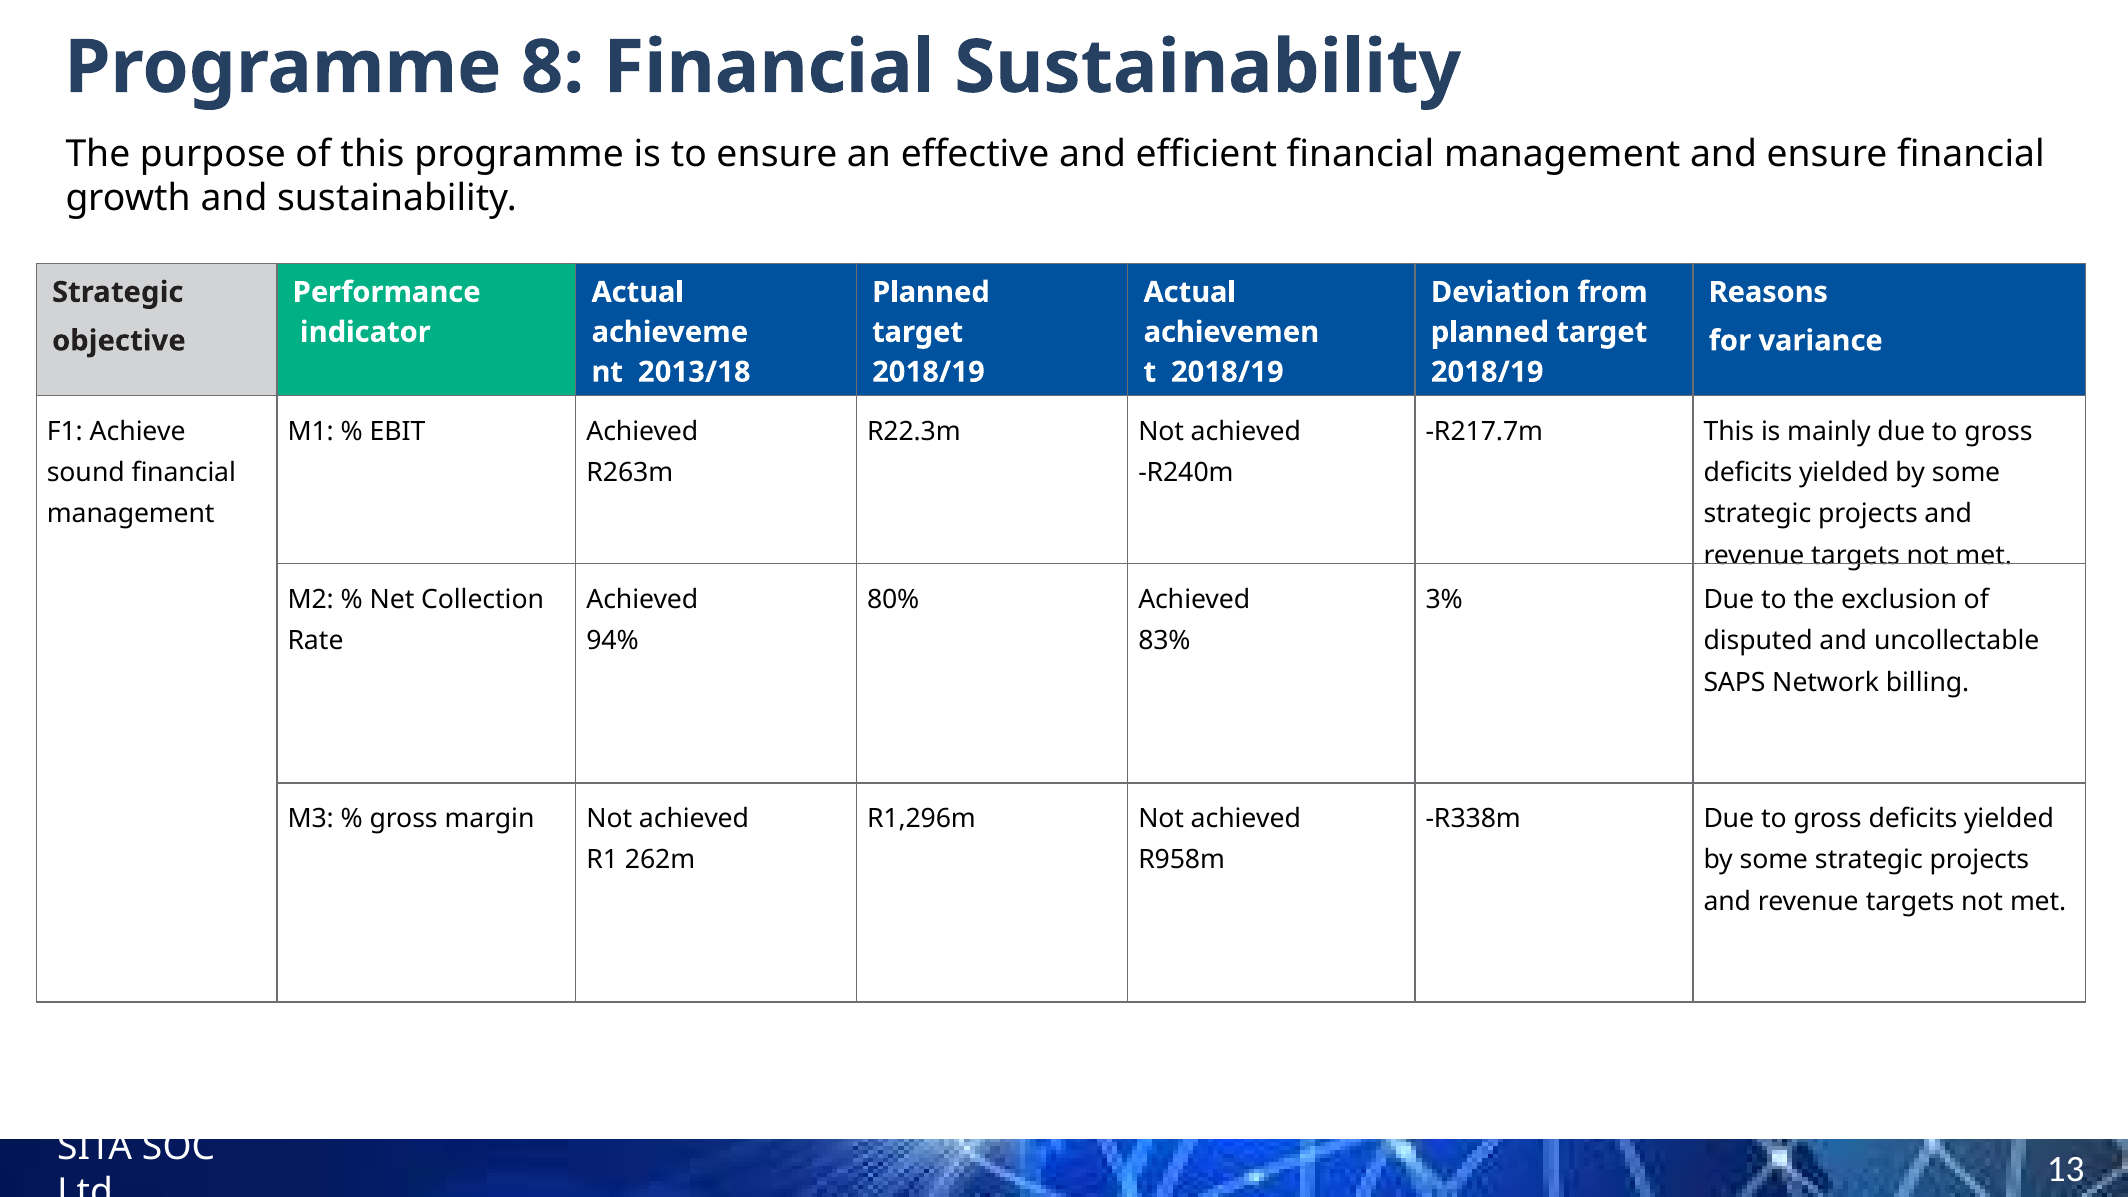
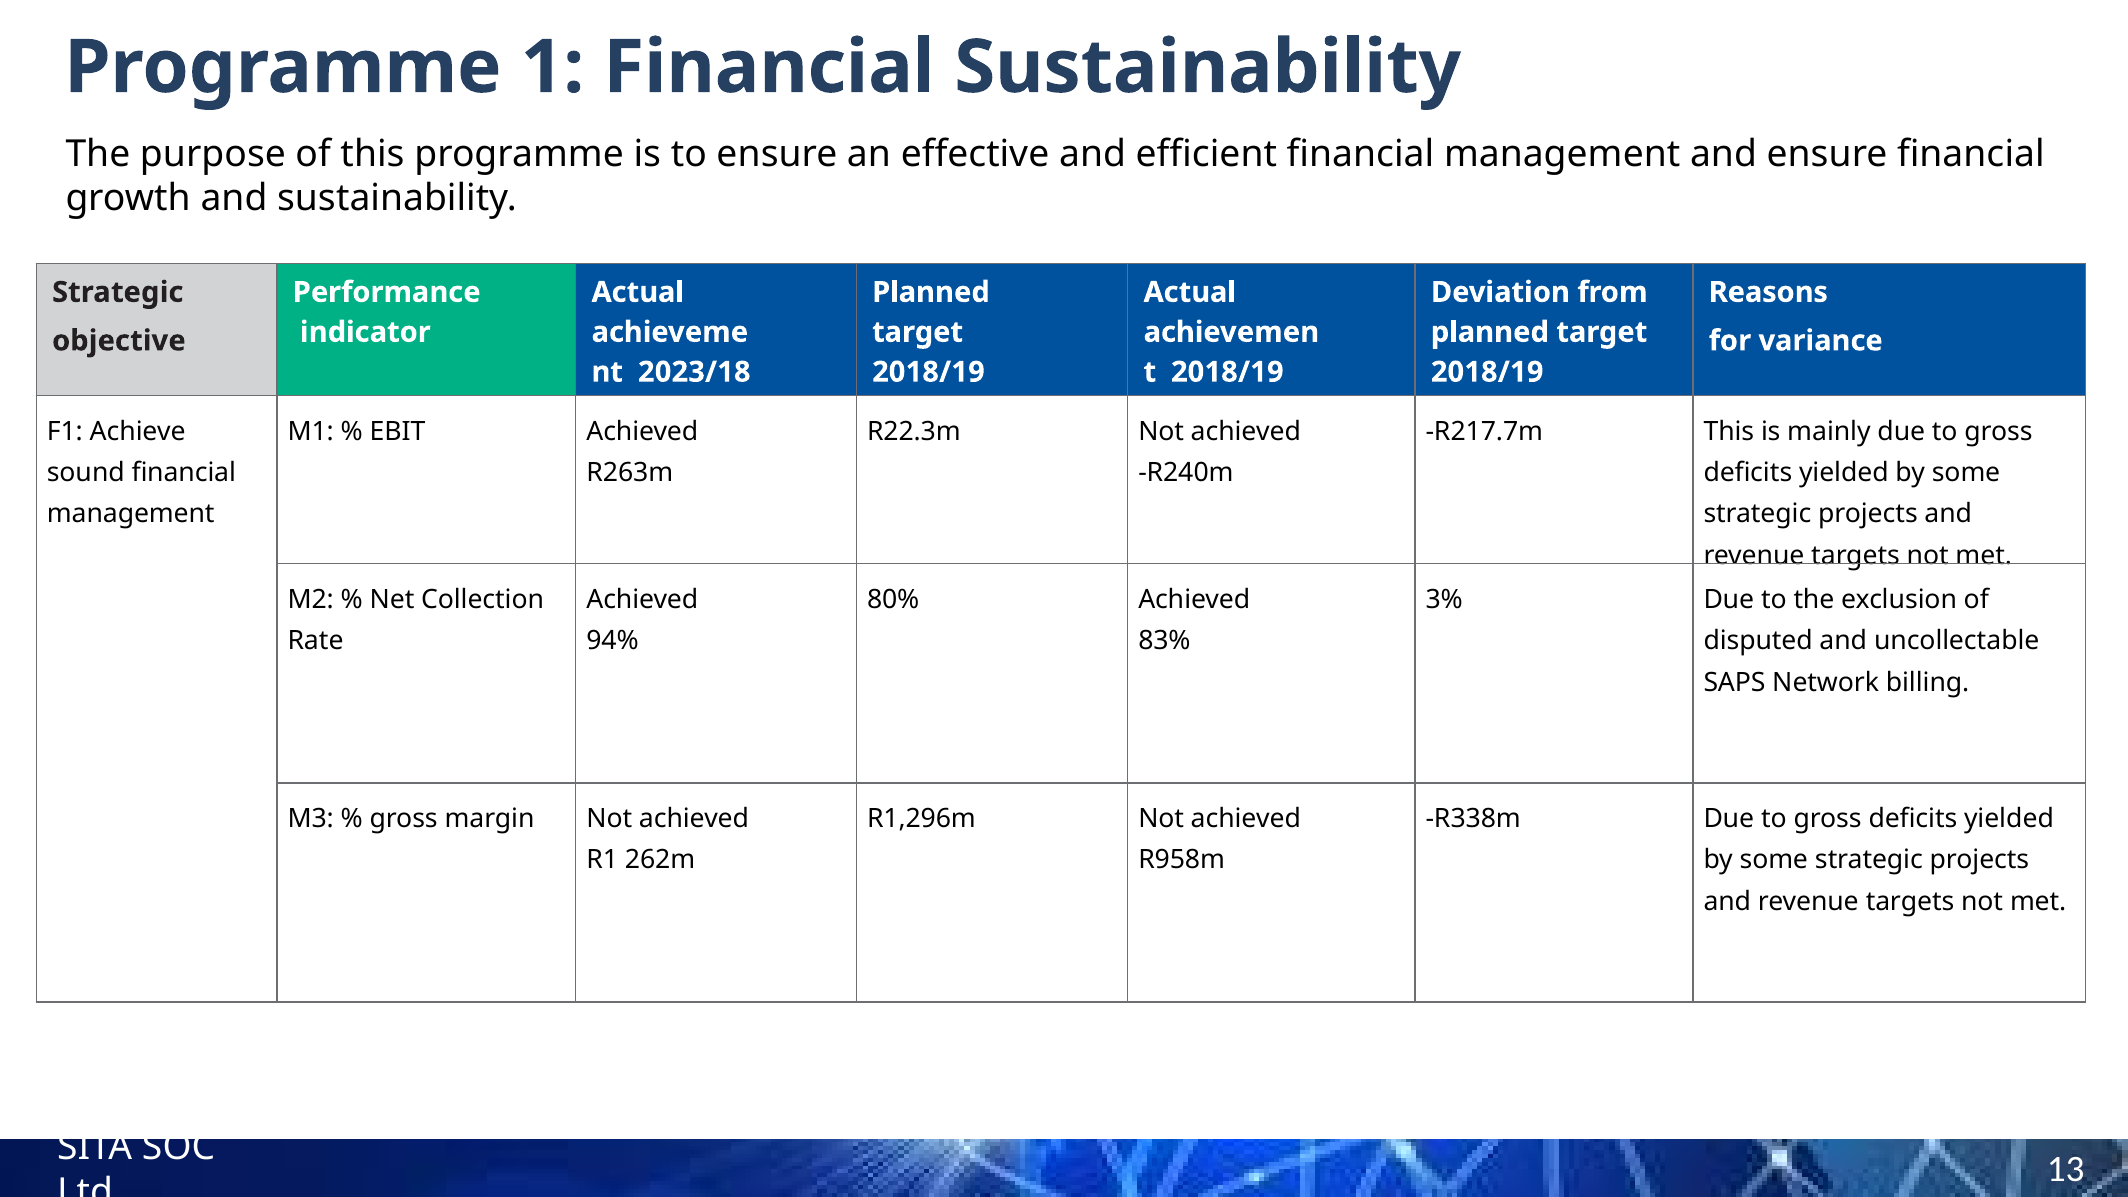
8: 8 -> 1 (552, 67)
2013/18: 2013/18 -> 2023/18 (694, 372)
